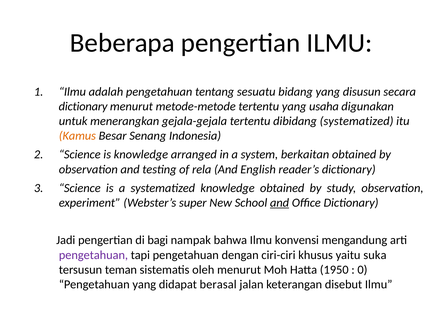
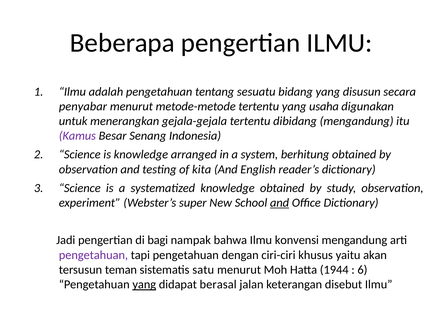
dictionary: dictionary -> penyabar (83, 106)
dibidang systematized: systematized -> mengandung (357, 121)
Kamus colour: orange -> purple (77, 136)
berkaitan: berkaitan -> berhitung (305, 155)
rela: rela -> kita (202, 169)
suka: suka -> akan (375, 255)
oleh: oleh -> satu (203, 270)
1950: 1950 -> 1944 (334, 270)
0: 0 -> 6 (362, 270)
yang underline: none -> present (144, 285)
